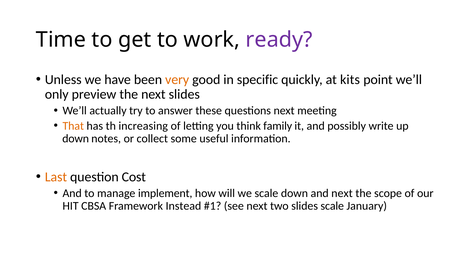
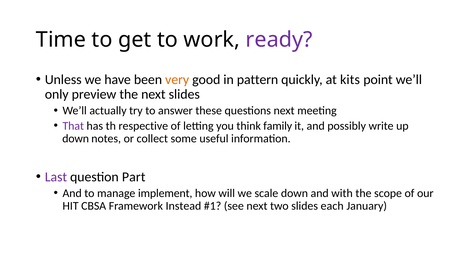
specific: specific -> pattern (258, 80)
That colour: orange -> purple (73, 126)
increasing: increasing -> respective (143, 126)
Last colour: orange -> purple (56, 177)
Cost: Cost -> Part (134, 177)
and next: next -> with (342, 194)
slides scale: scale -> each (332, 206)
